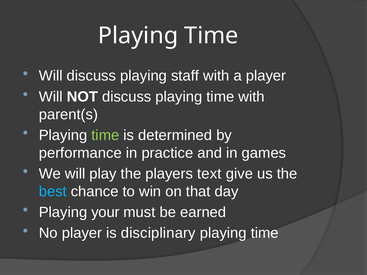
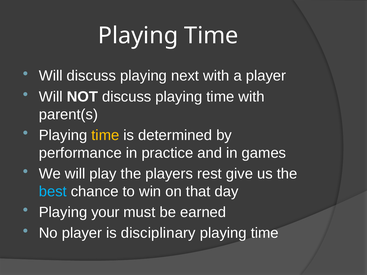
staff: staff -> next (185, 76)
time colour: light green -> yellow (105, 135)
text: text -> rest (209, 174)
